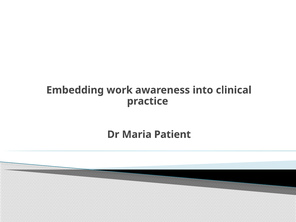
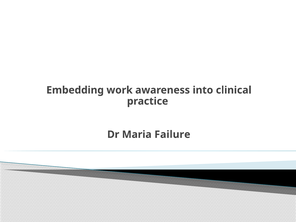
Patient: Patient -> Failure (172, 134)
